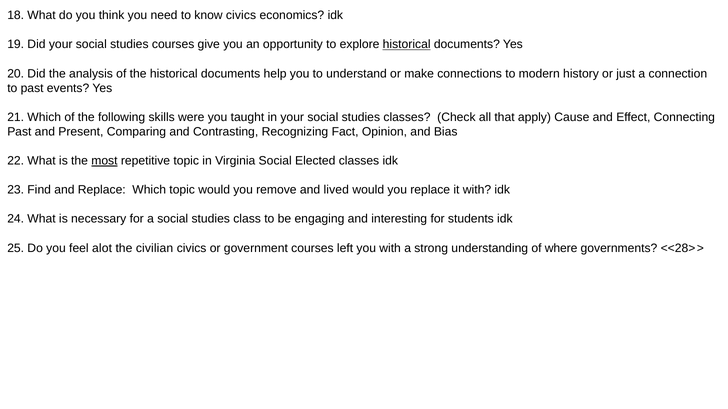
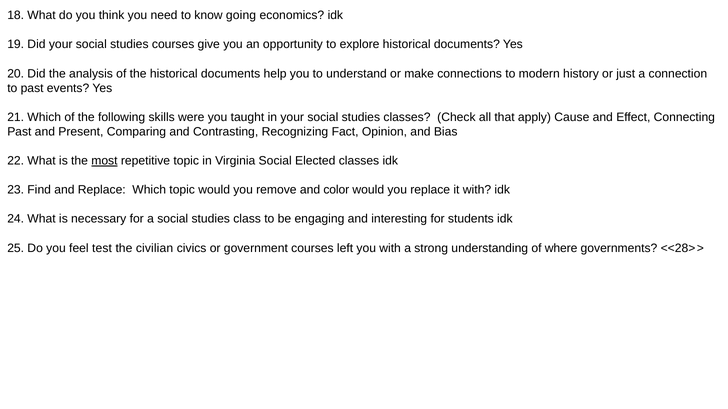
know civics: civics -> going (241, 15)
historical underline: present -> none (407, 45)
lived: lived -> color (336, 190)
alot: alot -> test (102, 248)
